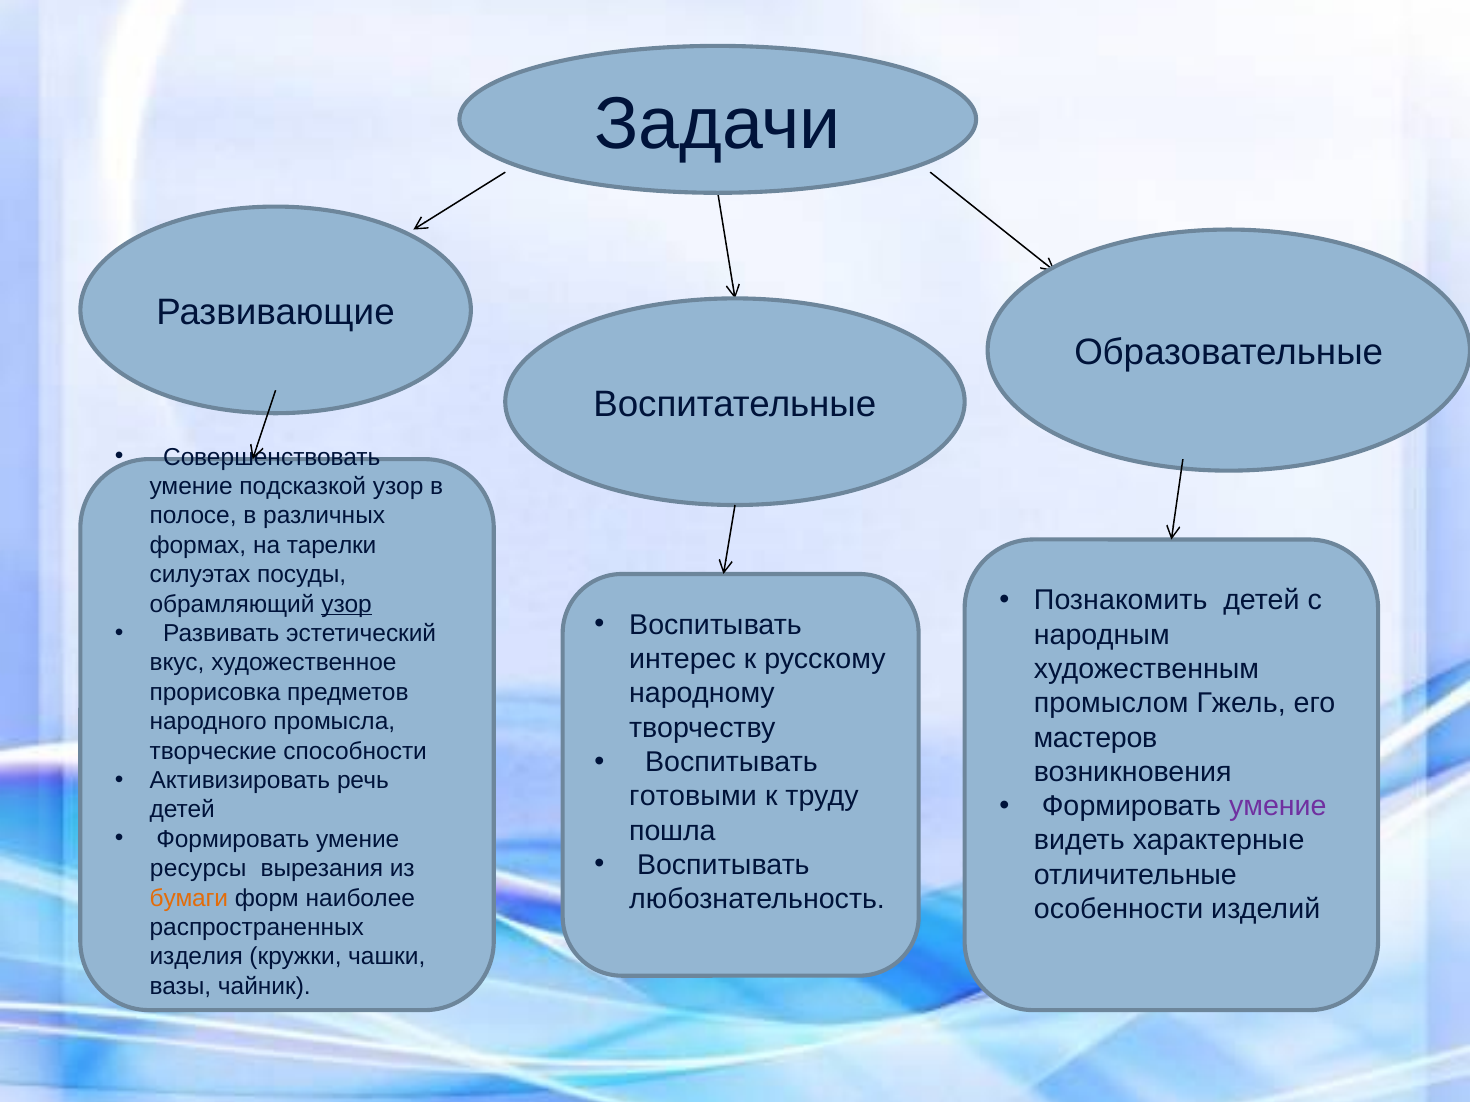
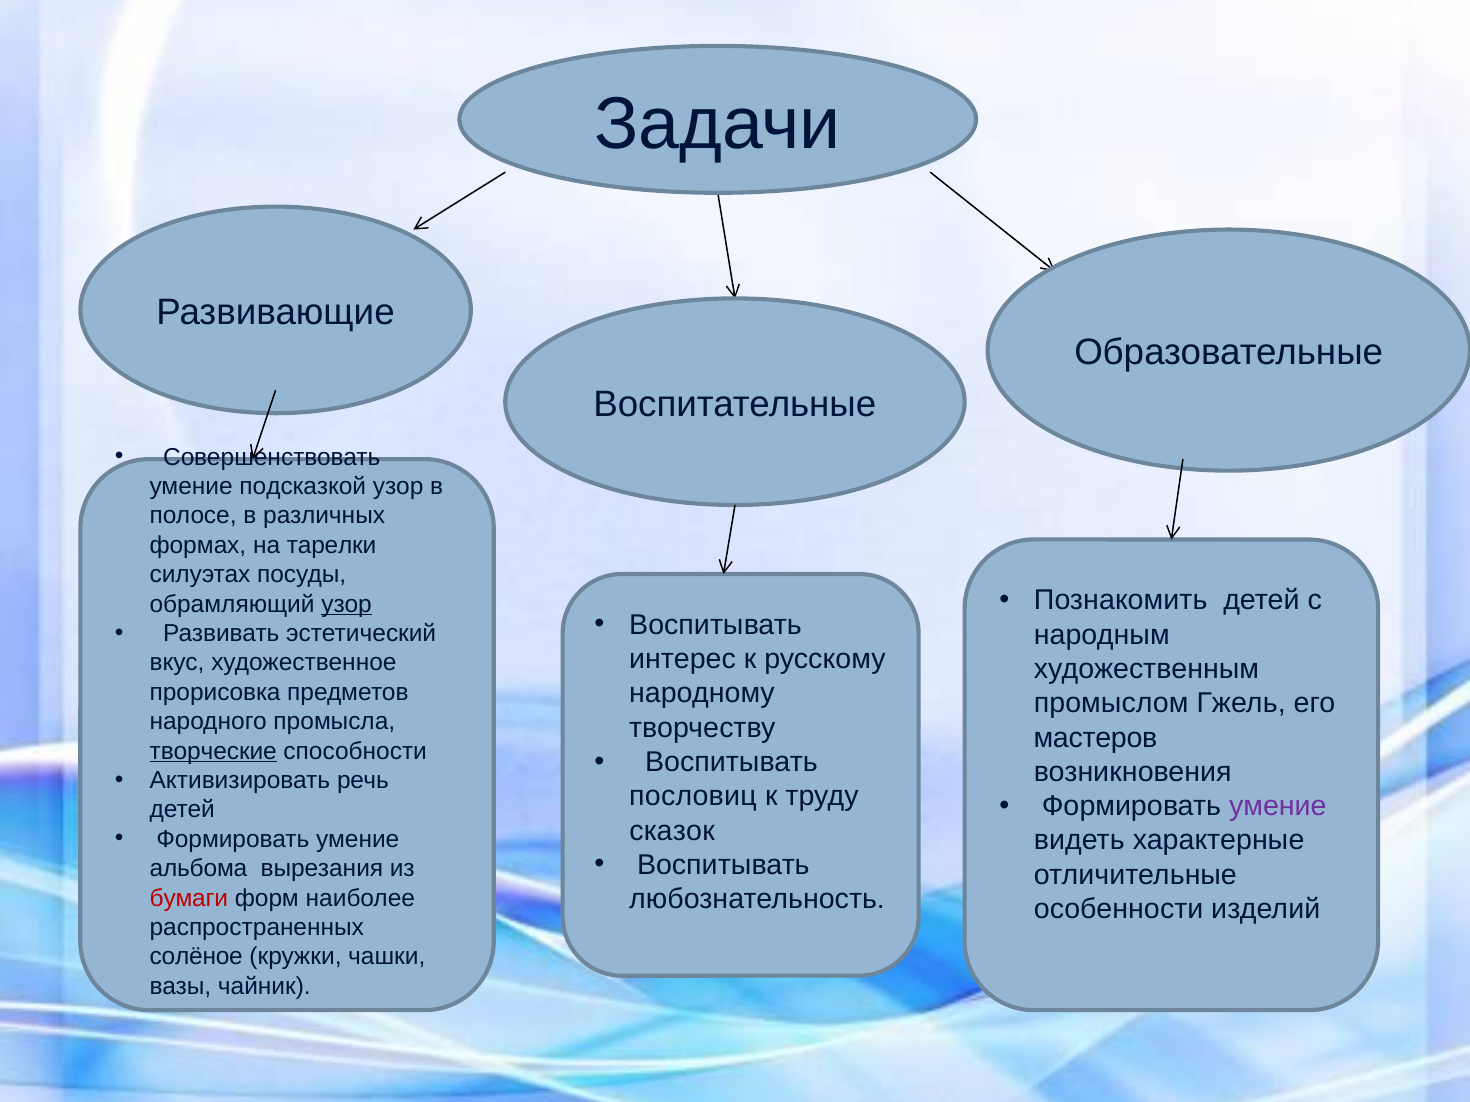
творческие underline: none -> present (213, 751)
готовыми: готовыми -> пословиц (693, 797)
пошла: пошла -> сказок (672, 831)
ресурсы: ресурсы -> альбома (198, 869)
бумаги colour: orange -> red (189, 898)
изделия: изделия -> солёное (196, 957)
